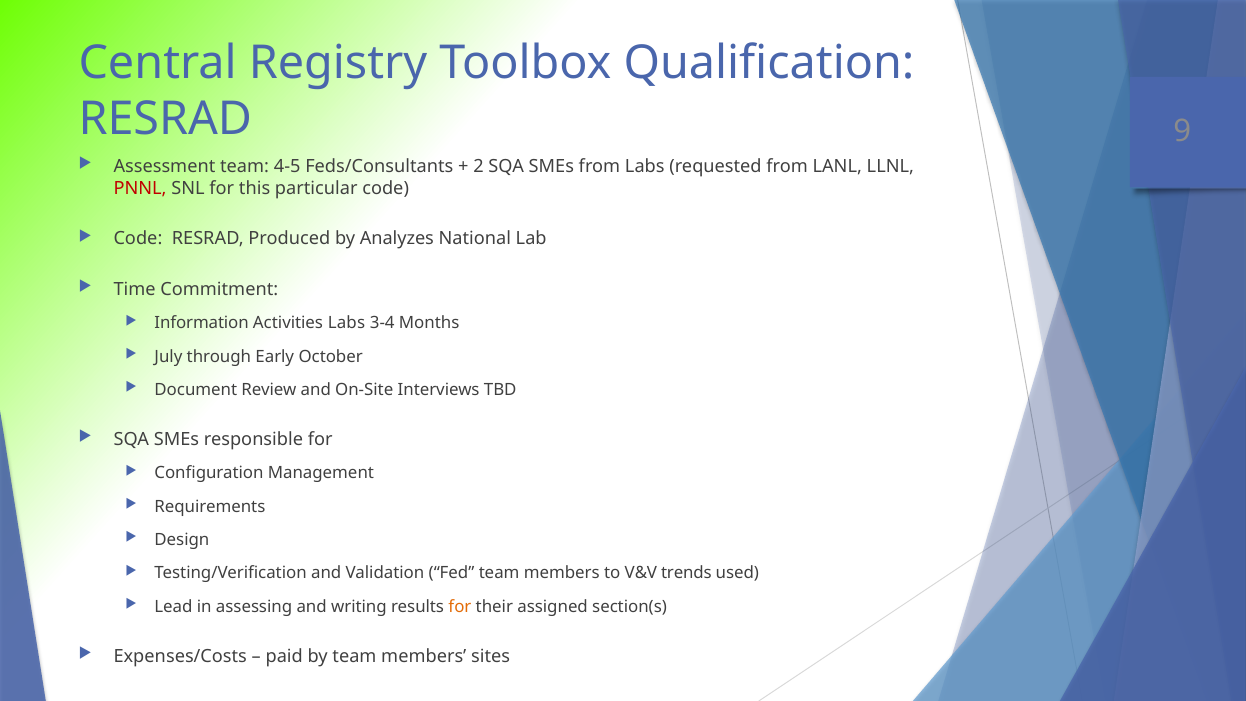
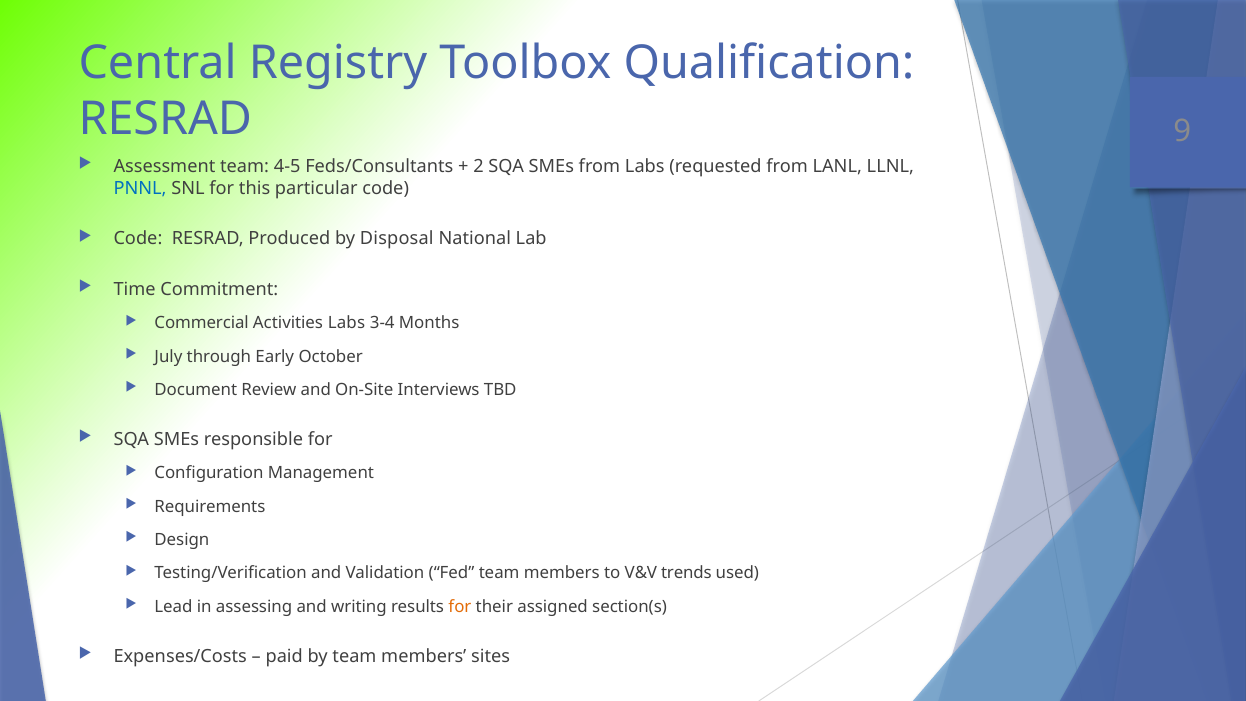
PNNL colour: red -> blue (140, 189)
Analyzes: Analyzes -> Disposal (397, 239)
Information: Information -> Commercial (202, 323)
